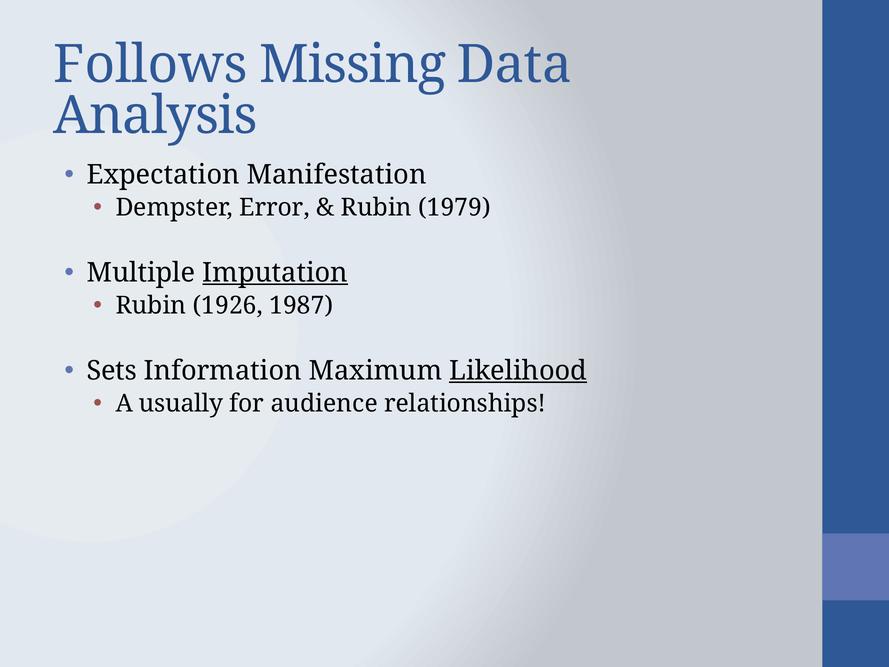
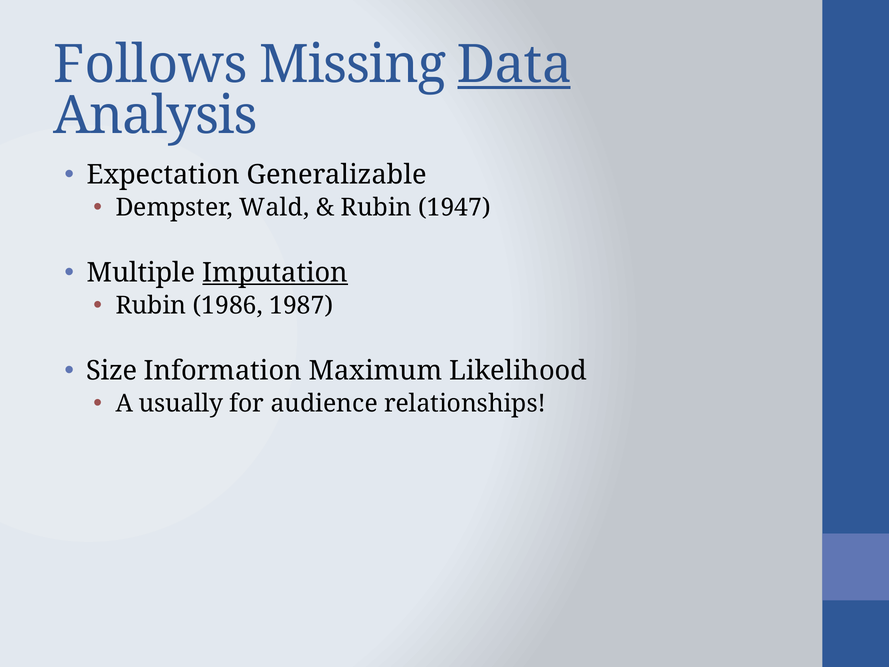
Data underline: none -> present (514, 65)
Manifestation: Manifestation -> Generalizable (337, 175)
Error: Error -> Wald (274, 207)
1979: 1979 -> 1947 (454, 207)
1926: 1926 -> 1986 (228, 305)
Sets: Sets -> Size (112, 370)
Likelihood underline: present -> none (518, 370)
